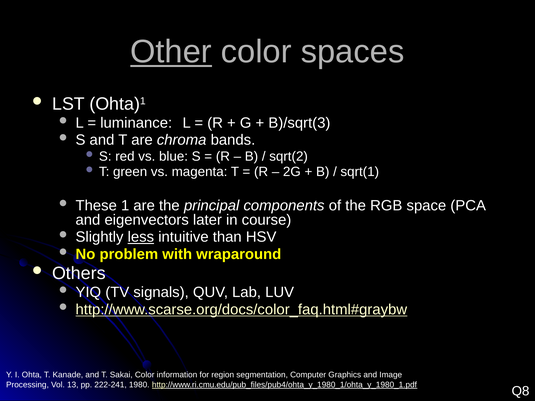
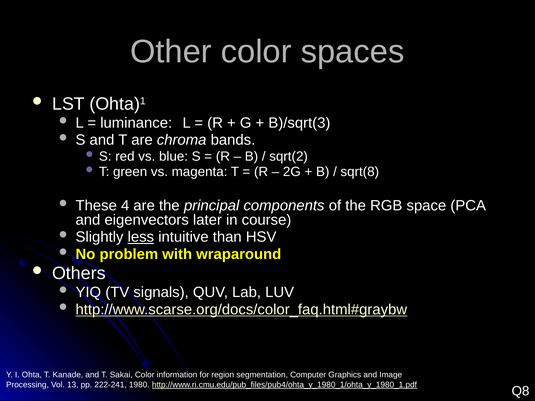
Other underline: present -> none (171, 52)
sqrt(1: sqrt(1 -> sqrt(8 (360, 172)
1: 1 -> 4 (125, 206)
